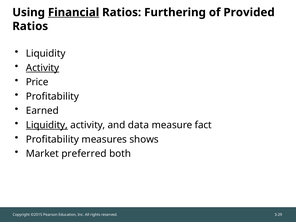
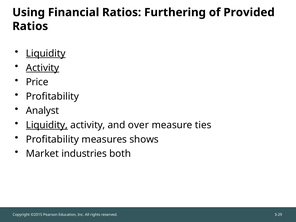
Financial underline: present -> none (74, 12)
Liquidity underline: none -> present (46, 53)
Earned: Earned -> Analyst (42, 111)
data: data -> over (138, 125)
fact: fact -> ties (203, 125)
preferred: preferred -> industries (84, 154)
